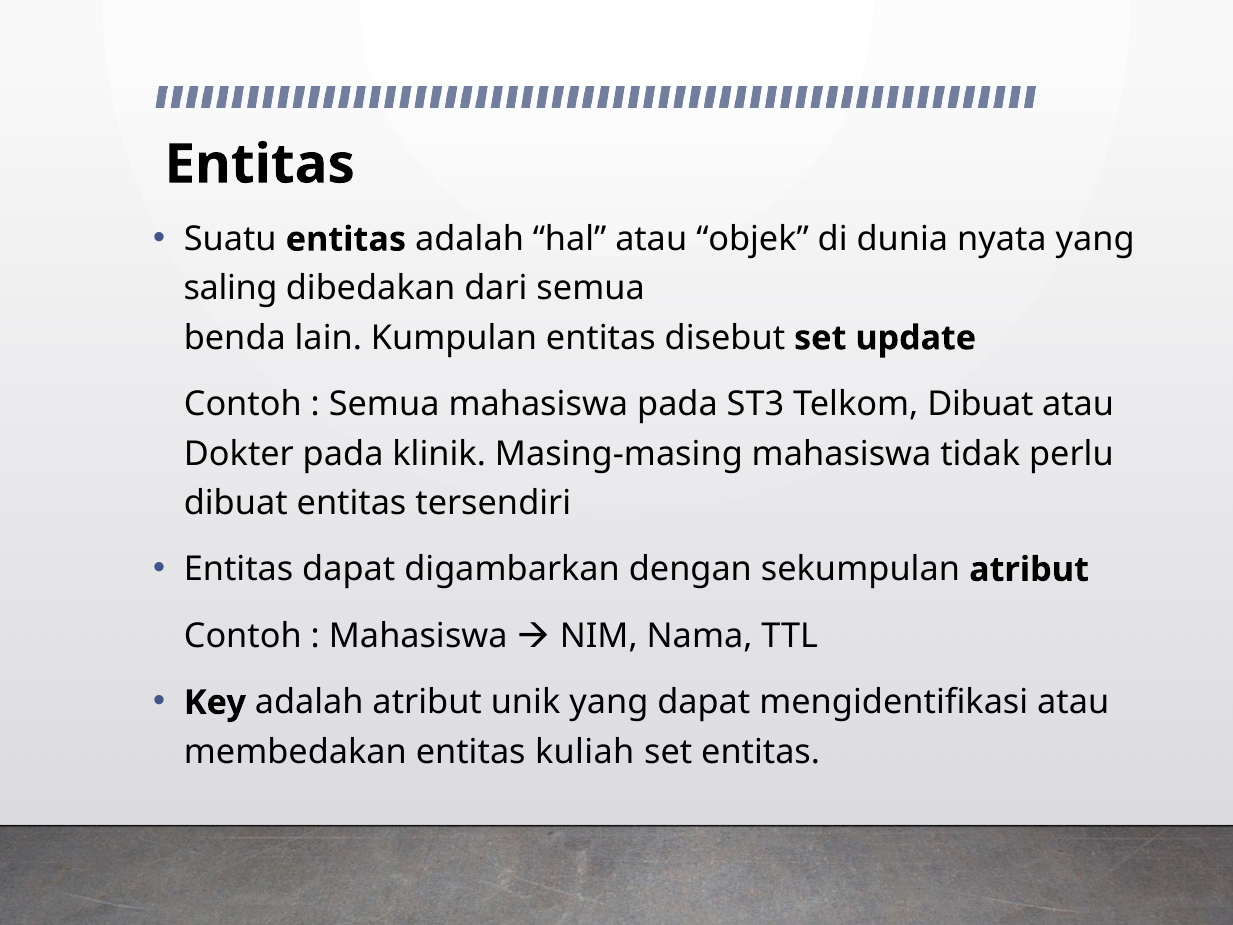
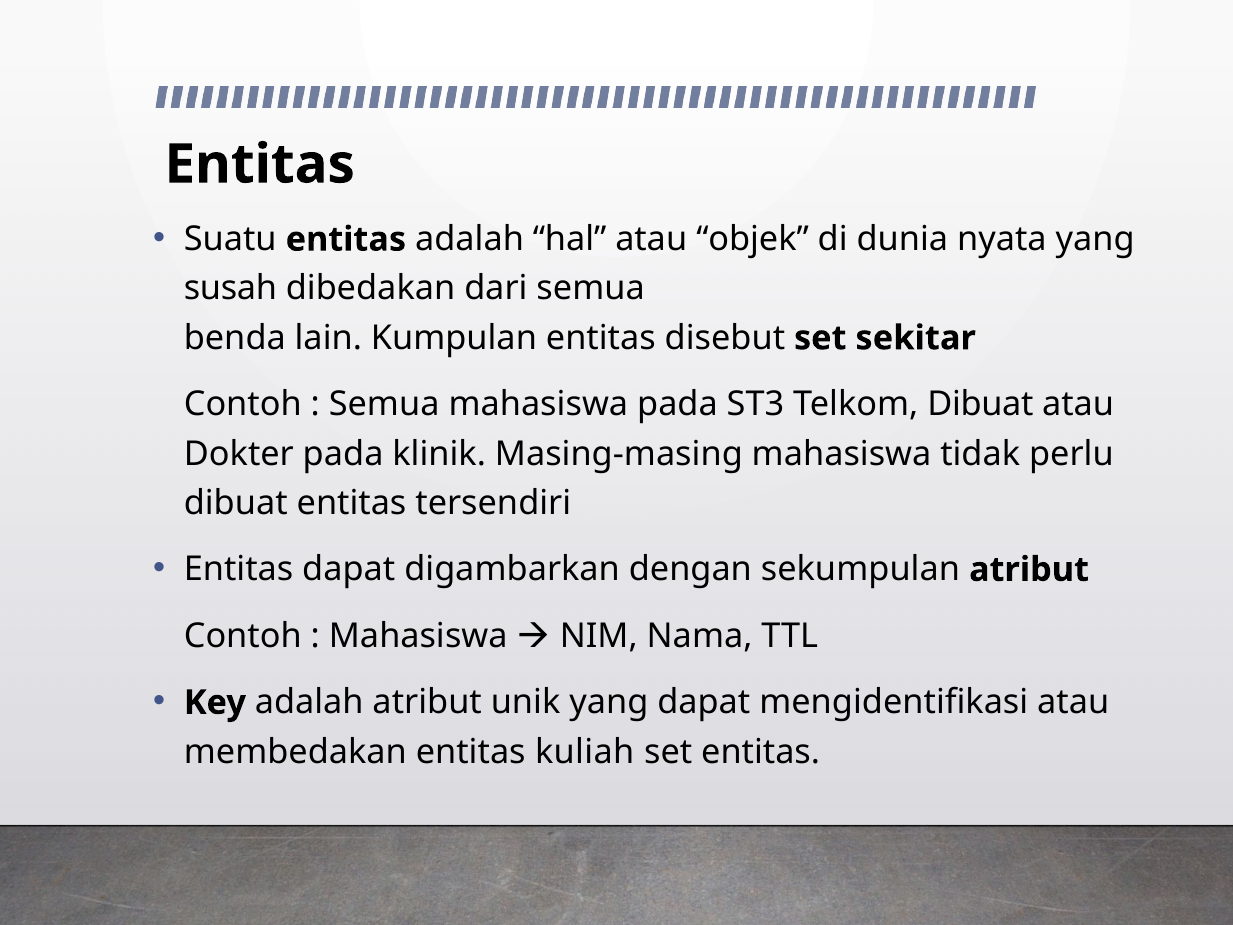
saling: saling -> susah (230, 289)
update: update -> sekitar (916, 338)
